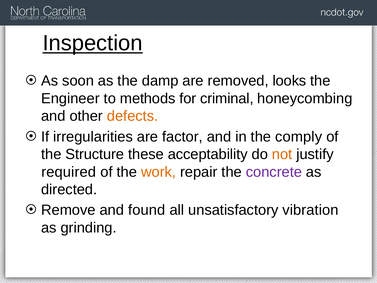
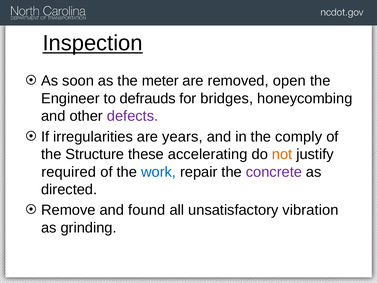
damp: damp -> meter (160, 81)
looks: looks -> open (289, 81)
methods: methods -> defrauds (148, 98)
criminal: criminal -> bridges (227, 98)
defects colour: orange -> purple (133, 116)
factor: factor -> years (182, 137)
acceptability: acceptability -> accelerating (208, 154)
work colour: orange -> blue (159, 172)
